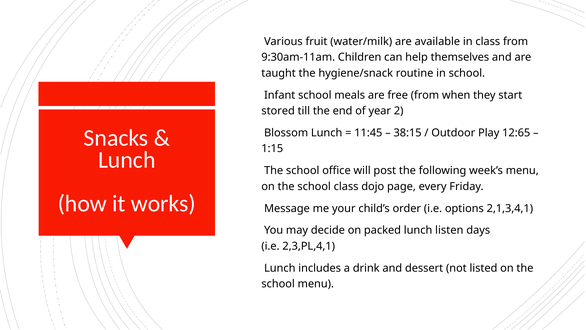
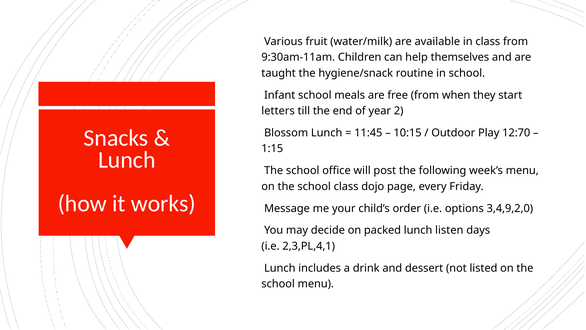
stored: stored -> letters (278, 111)
38:15: 38:15 -> 10:15 (408, 133)
12:65: 12:65 -> 12:70 (516, 133)
2,1,3,4,1: 2,1,3,4,1 -> 3,4,9,2,0 (510, 208)
